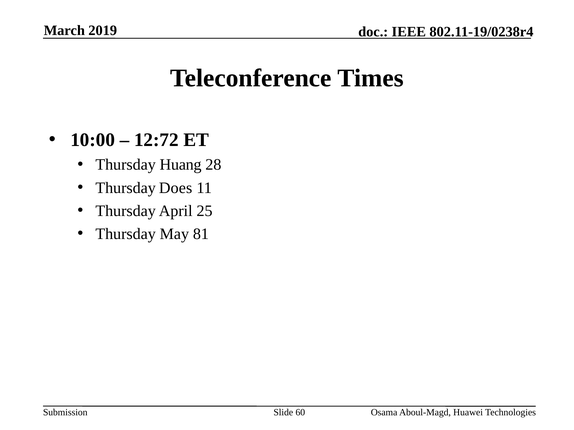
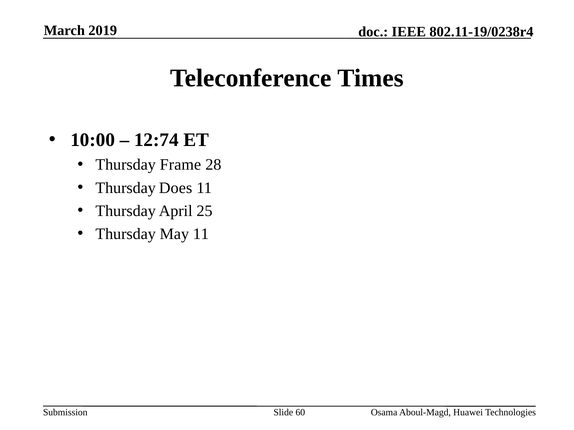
12:72: 12:72 -> 12:74 (156, 140)
Huang: Huang -> Frame (180, 165)
May 81: 81 -> 11 (201, 234)
